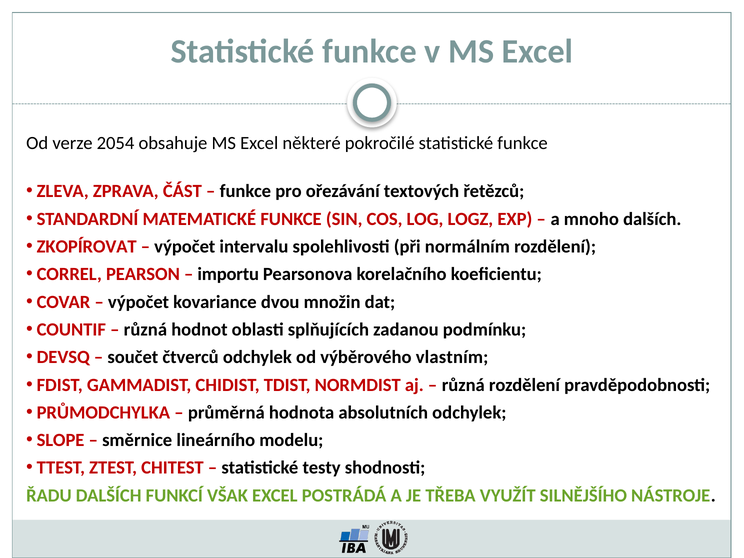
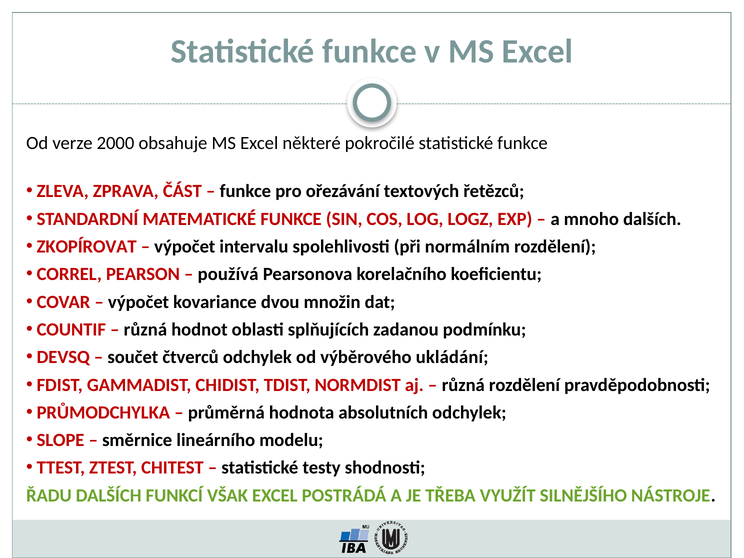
2054: 2054 -> 2000 (115, 143)
importu: importu -> používá (228, 274)
vlastním: vlastním -> ukládání (452, 357)
